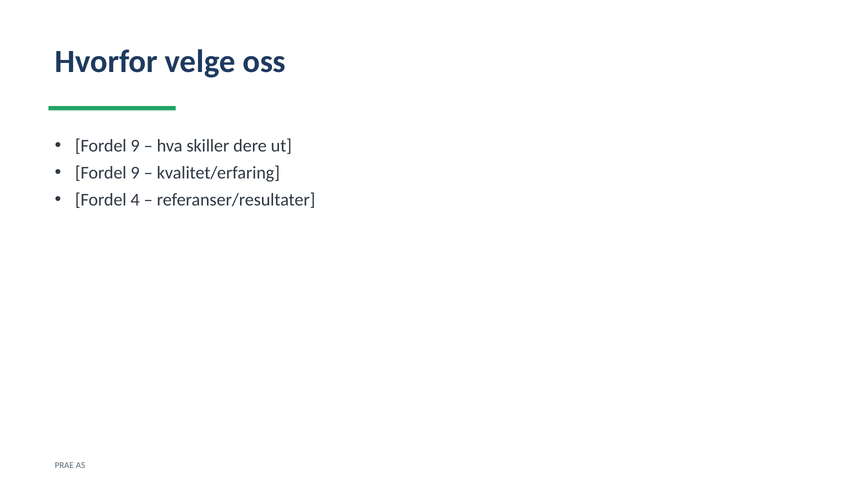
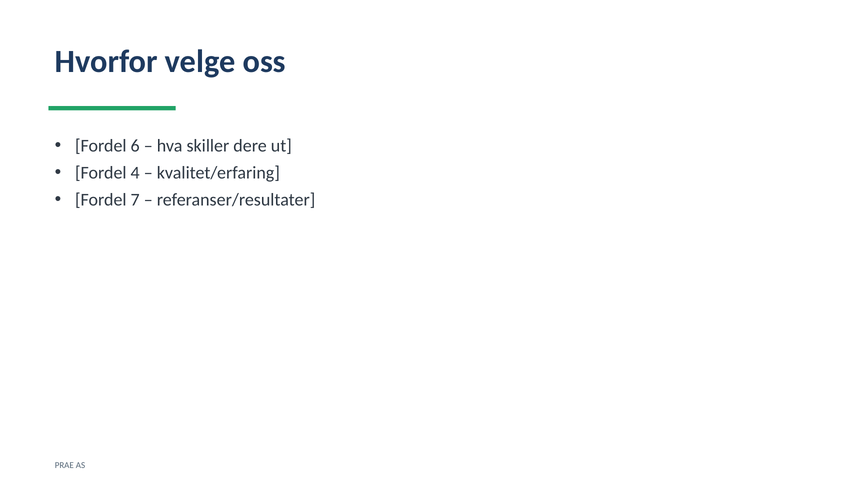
9: 9 -> 6 (135, 146)
9: 9 -> 4 (135, 173)
4: 4 -> 7 (135, 200)
